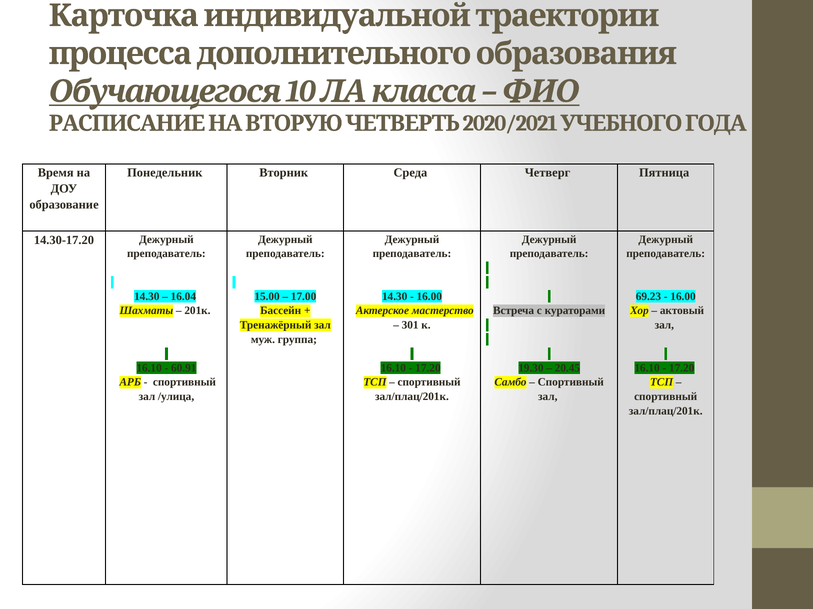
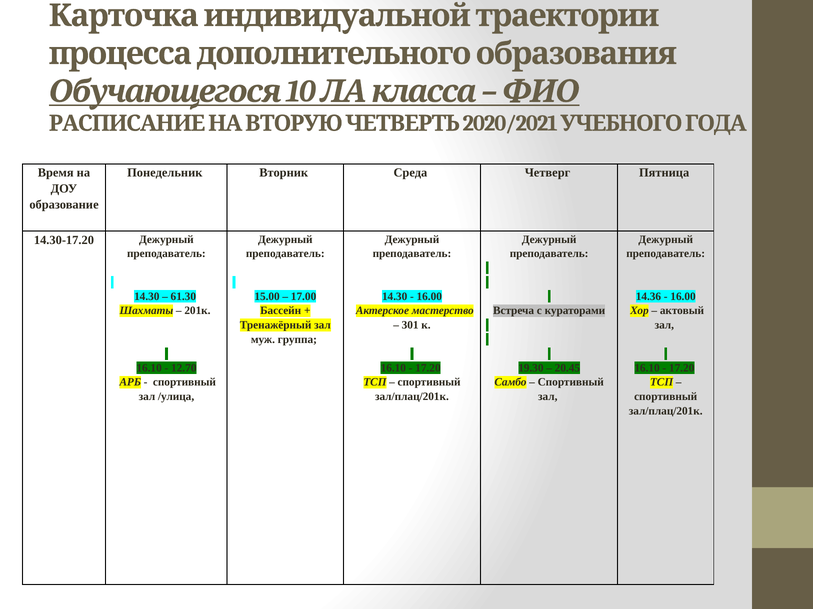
16.04: 16.04 -> 61.30 (183, 297)
69.23: 69.23 -> 14.36 (648, 297)
60.91: 60.91 -> 12.70 (184, 368)
